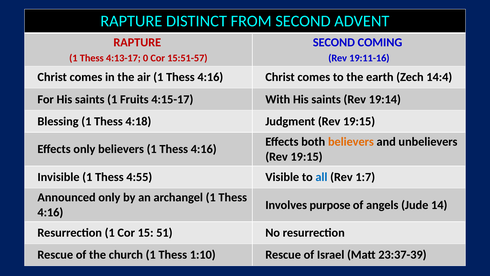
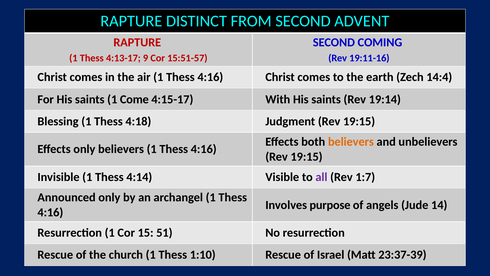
0: 0 -> 9 (146, 58)
Fruits: Fruits -> Come (134, 99)
4:55: 4:55 -> 4:14 (139, 177)
all colour: blue -> purple (321, 177)
